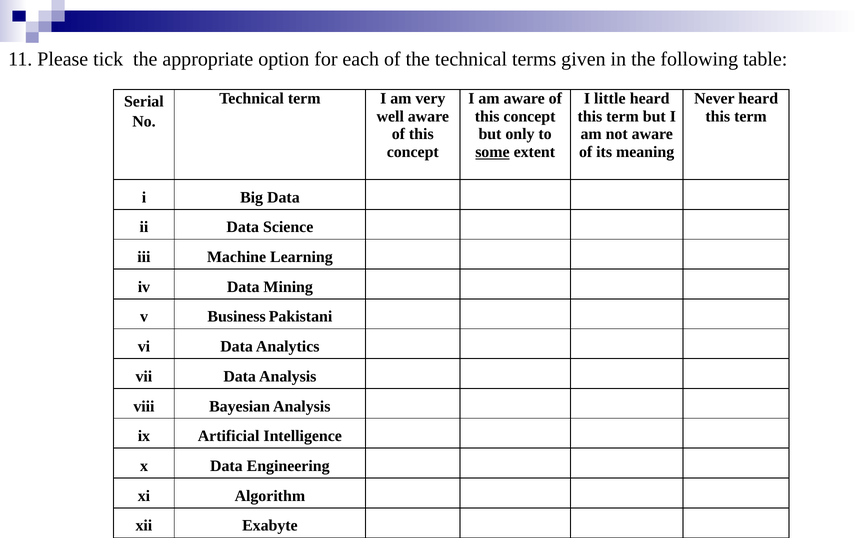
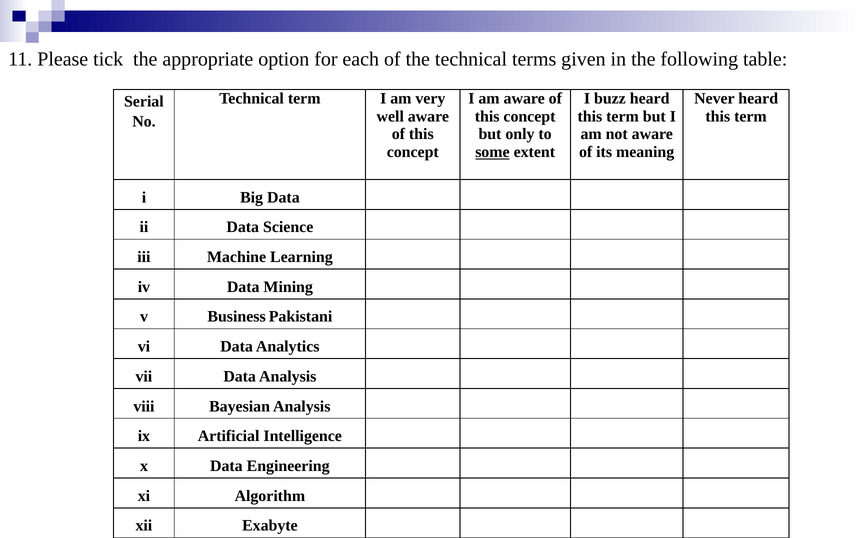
little: little -> buzz (610, 99)
